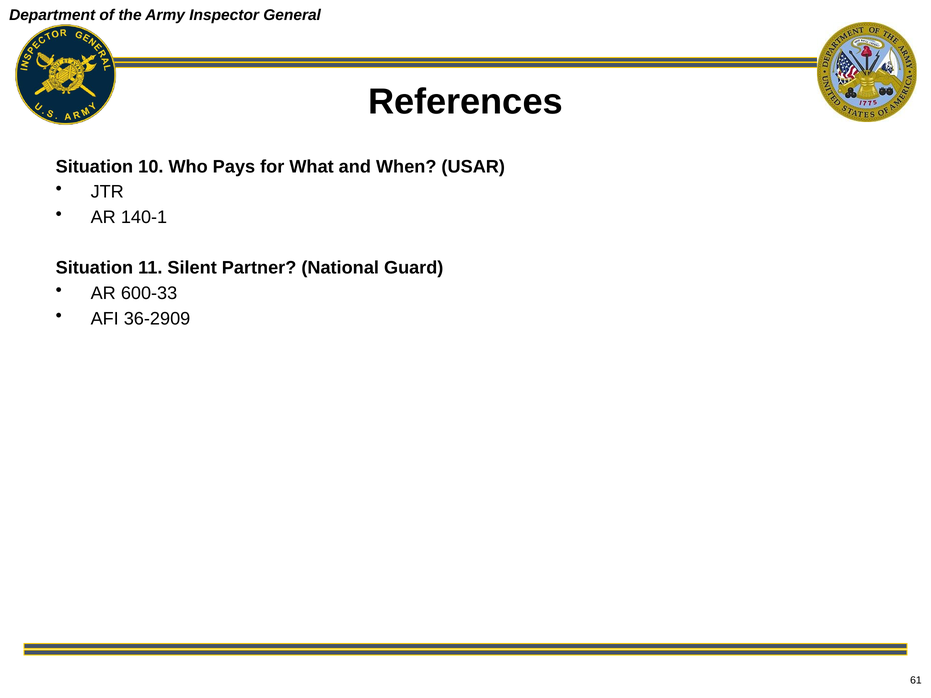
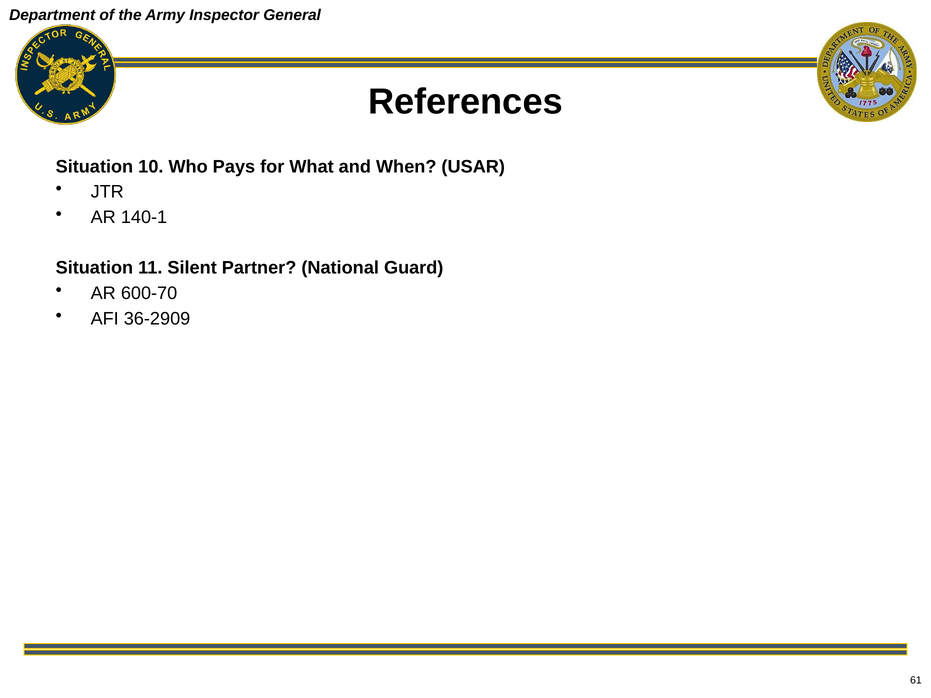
600-33: 600-33 -> 600-70 (149, 293)
